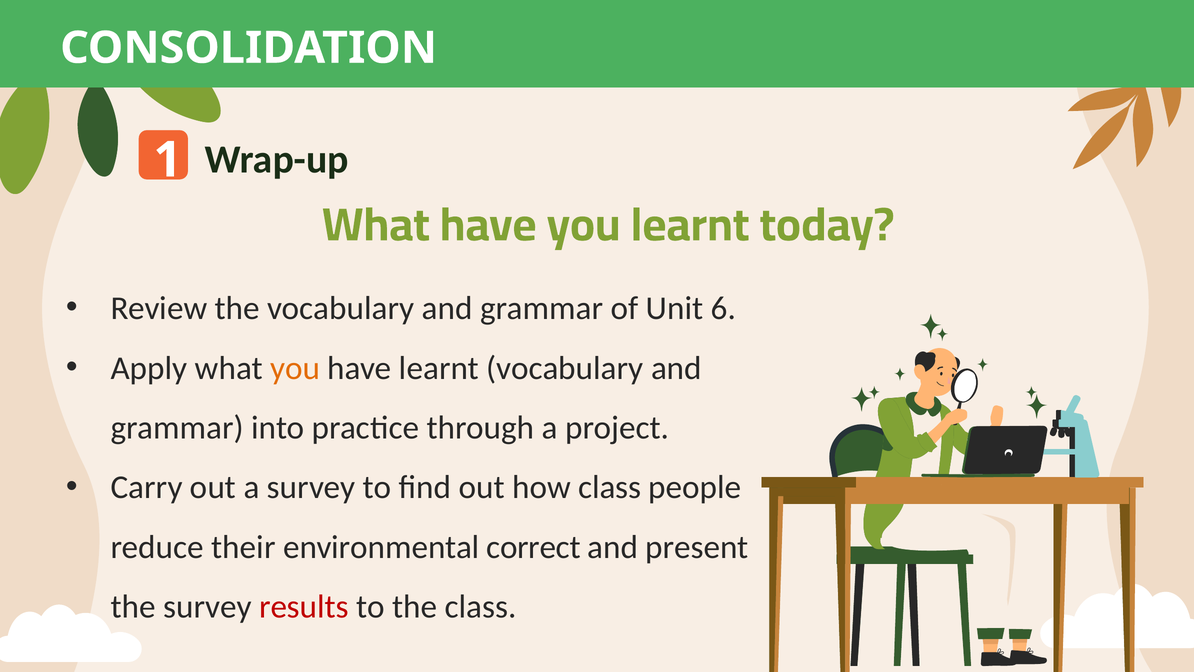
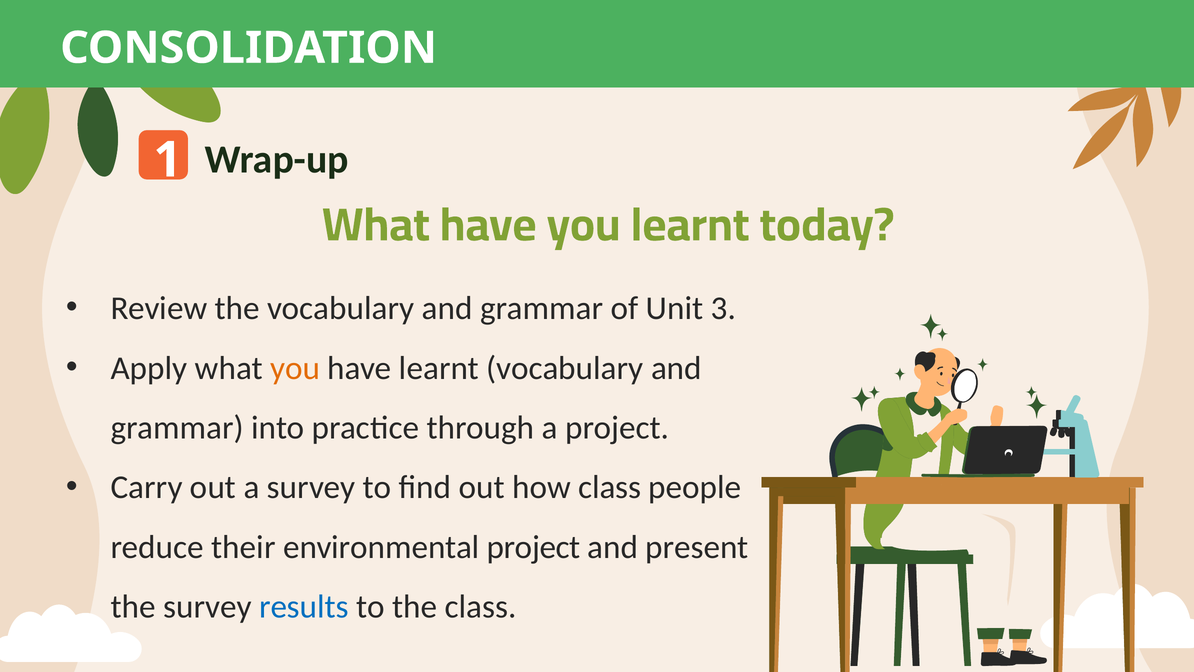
6: 6 -> 3 (723, 308)
environmental correct: correct -> project (534, 547)
results colour: red -> blue (304, 607)
